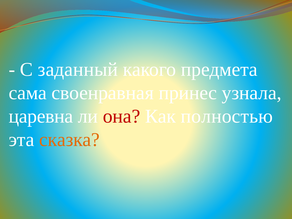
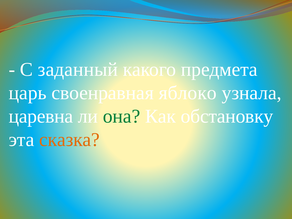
сама: сама -> царь (28, 93)
принес: принес -> яблоко (188, 93)
она colour: red -> green (122, 116)
полностью: полностью -> обстановку (227, 116)
